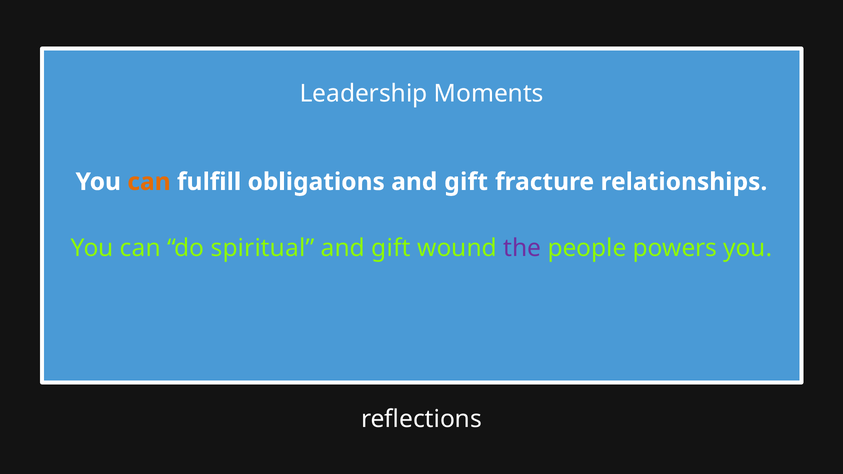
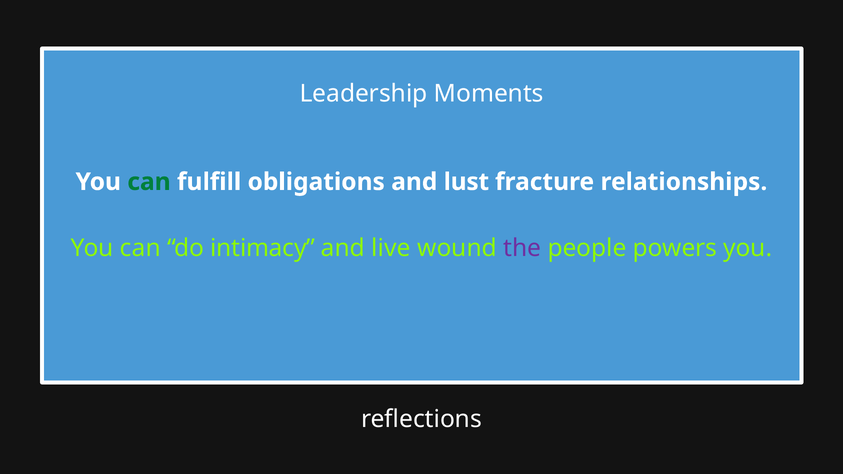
can colour: orange -> green (149, 182)
obligations and gift: gift -> lust (466, 182)
spiritual: spiritual -> intimacy (263, 248)
gift: gift -> live (391, 248)
